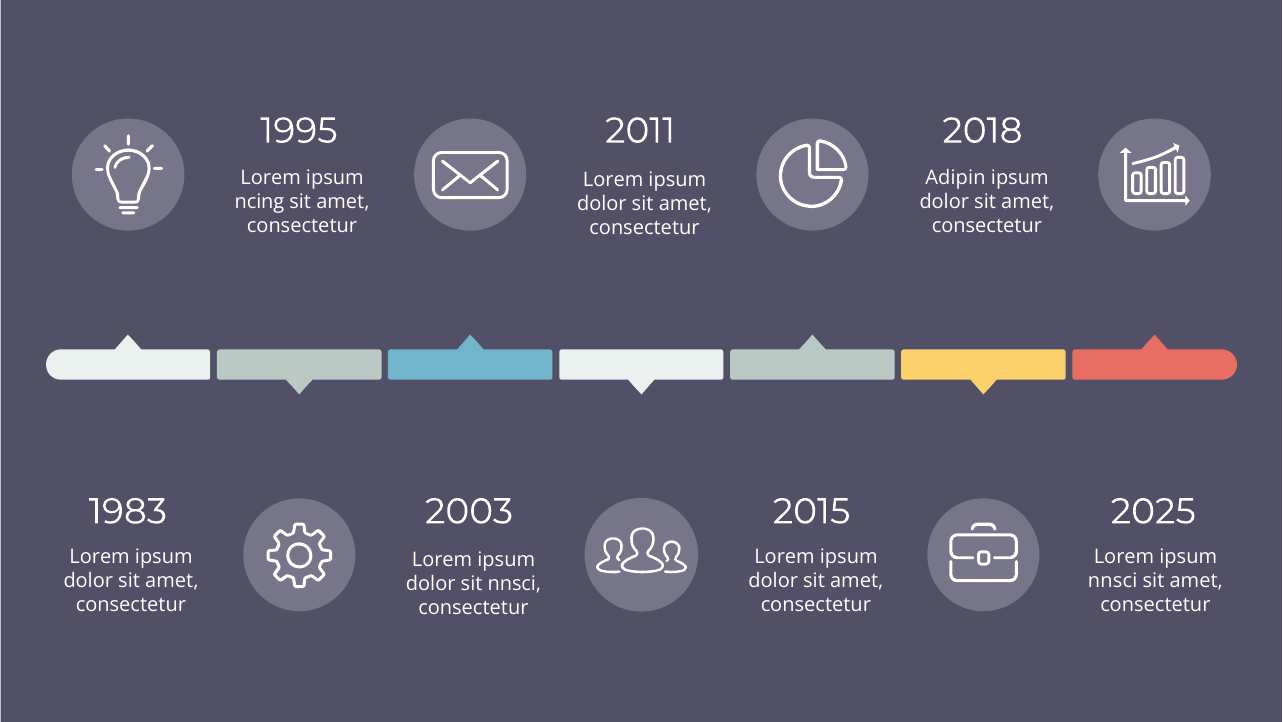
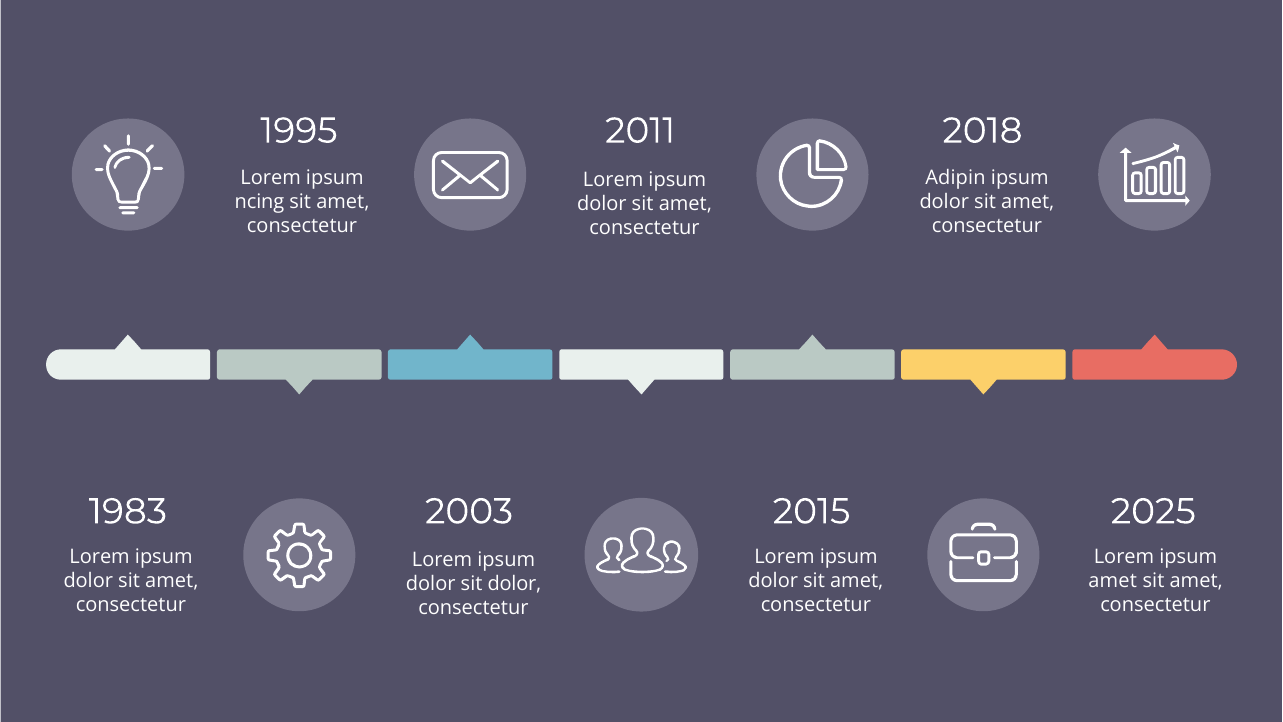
nnsci: nnsci -> amet (1113, 581)
sit nnsci: nnsci -> dolor (514, 583)
